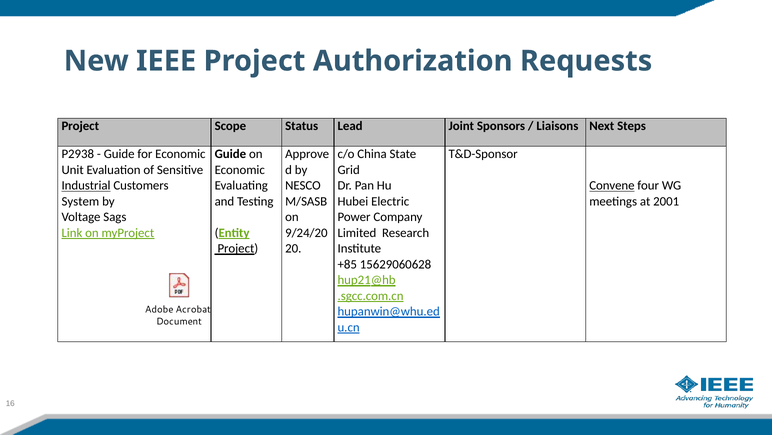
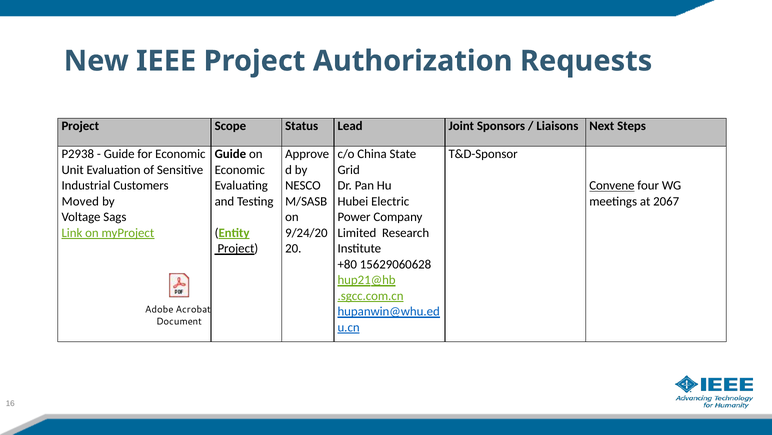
Industrial underline: present -> none (86, 185)
System: System -> Moved (80, 201)
2001: 2001 -> 2067 (666, 201)
+85: +85 -> +80 (347, 264)
